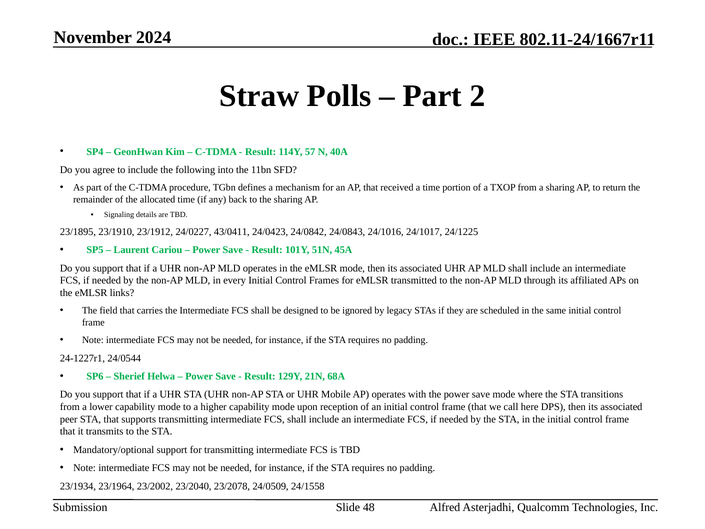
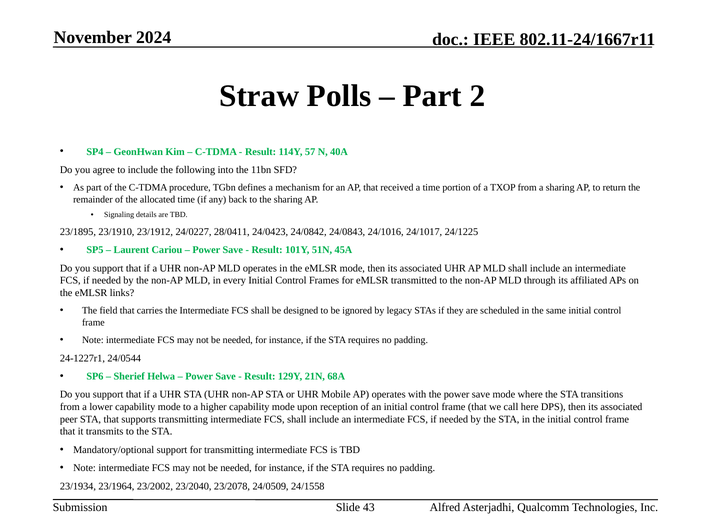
43/0411: 43/0411 -> 28/0411 (232, 232)
48: 48 -> 43 (369, 507)
